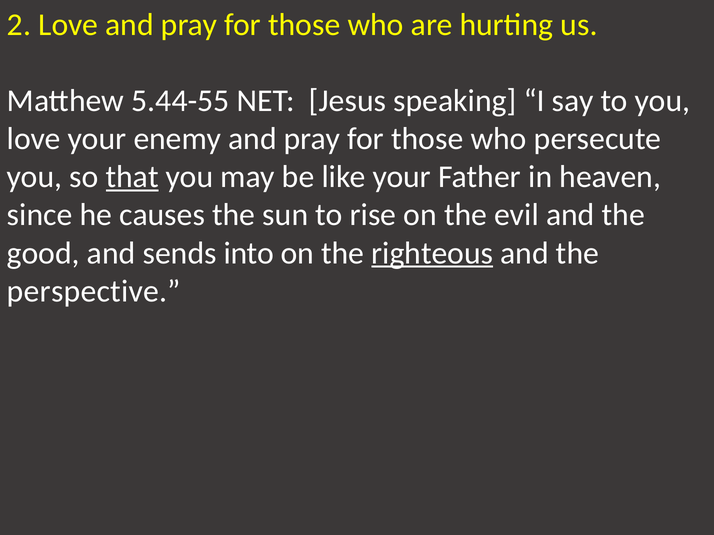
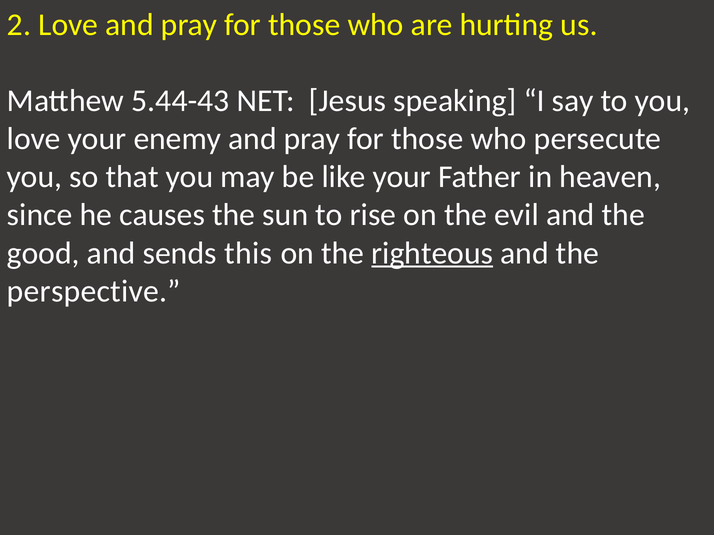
5.44-55: 5.44-55 -> 5.44-43 (180, 101)
that underline: present -> none (132, 177)
into: into -> this (248, 253)
